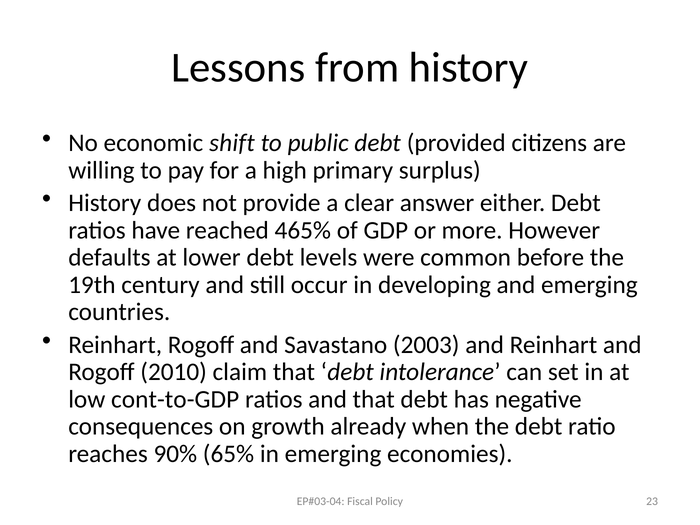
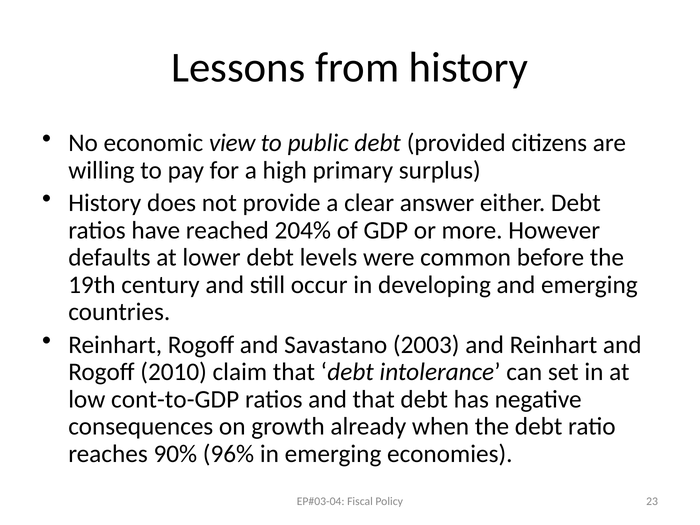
shift: shift -> view (232, 143)
465%: 465% -> 204% (303, 230)
65%: 65% -> 96% (229, 454)
